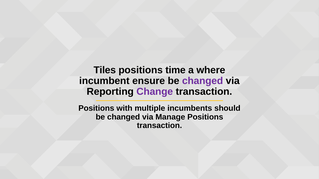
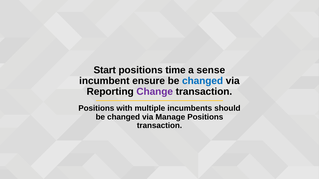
Tiles: Tiles -> Start (105, 70)
where: where -> sense (211, 70)
changed colour: purple -> blue (203, 81)
